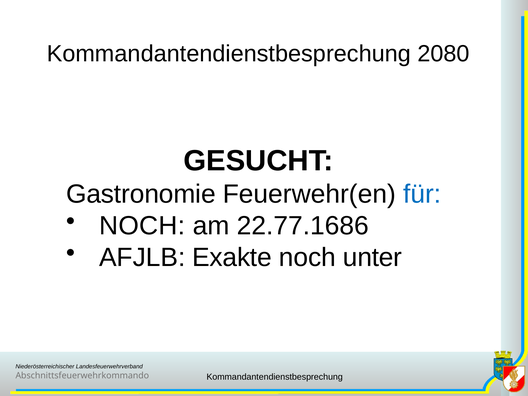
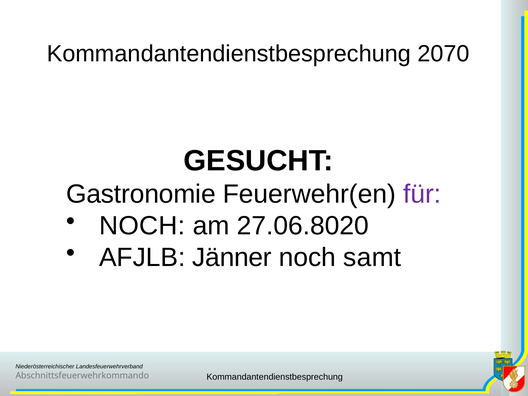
2080: 2080 -> 2070 (444, 54)
für colour: blue -> purple (422, 194)
22.77.1686: 22.77.1686 -> 27.06.8020 (303, 226)
Exakte: Exakte -> Jänner (232, 257)
unter: unter -> samt (372, 257)
